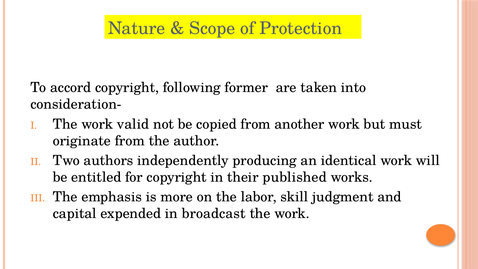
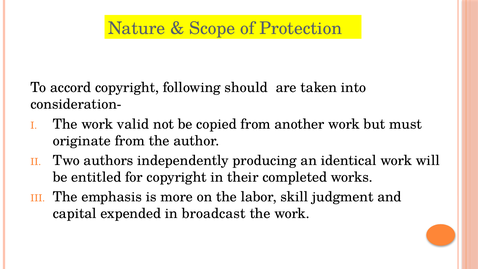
former: former -> should (246, 88)
published: published -> completed (295, 177)
